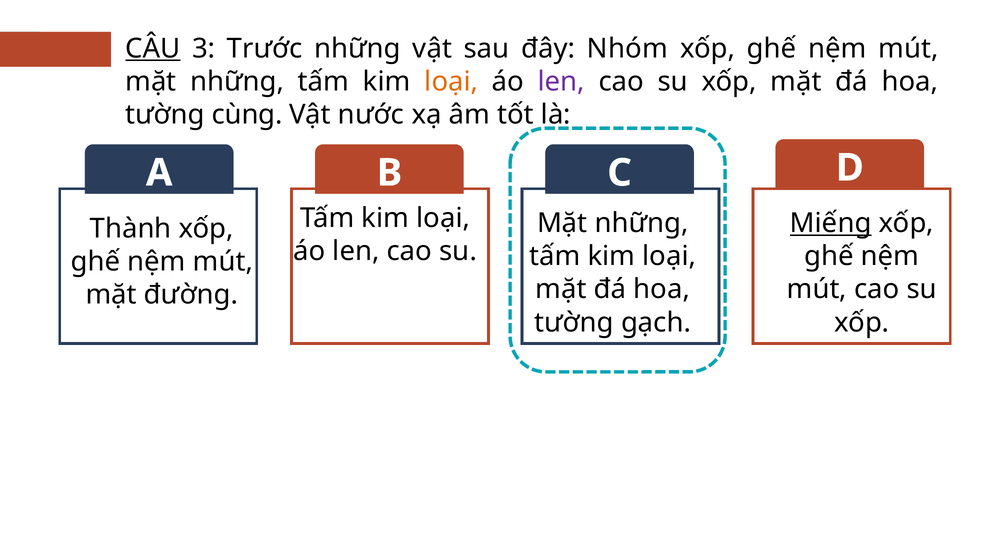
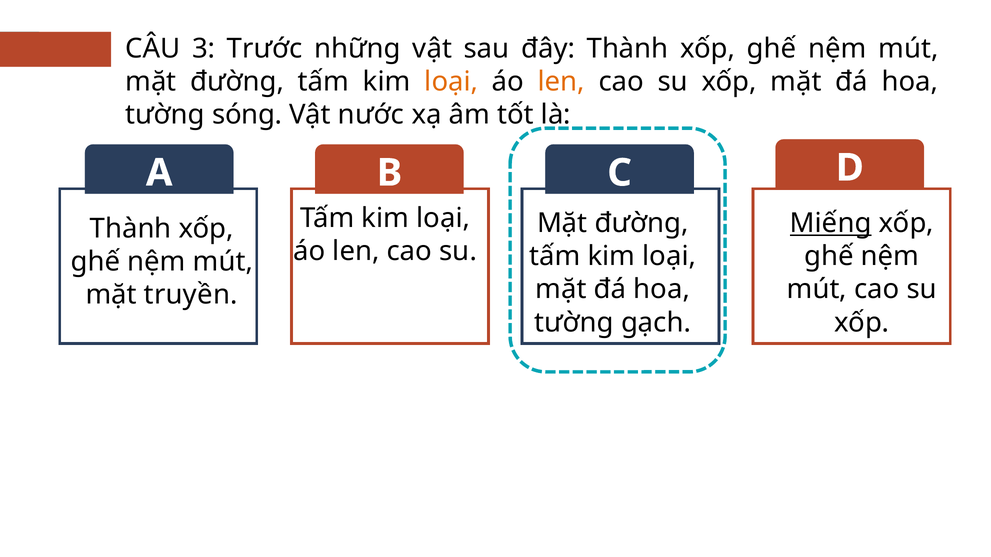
CÂU underline: present -> none (153, 49)
đây Nhóm: Nhóm -> Thành (628, 49)
những: những -> đường (237, 82)
len colour: purple -> orange (561, 82)
cùng: cùng -> sóng (247, 115)
những: những -> đường (641, 224)
đường: đường -> truyền (191, 295)
